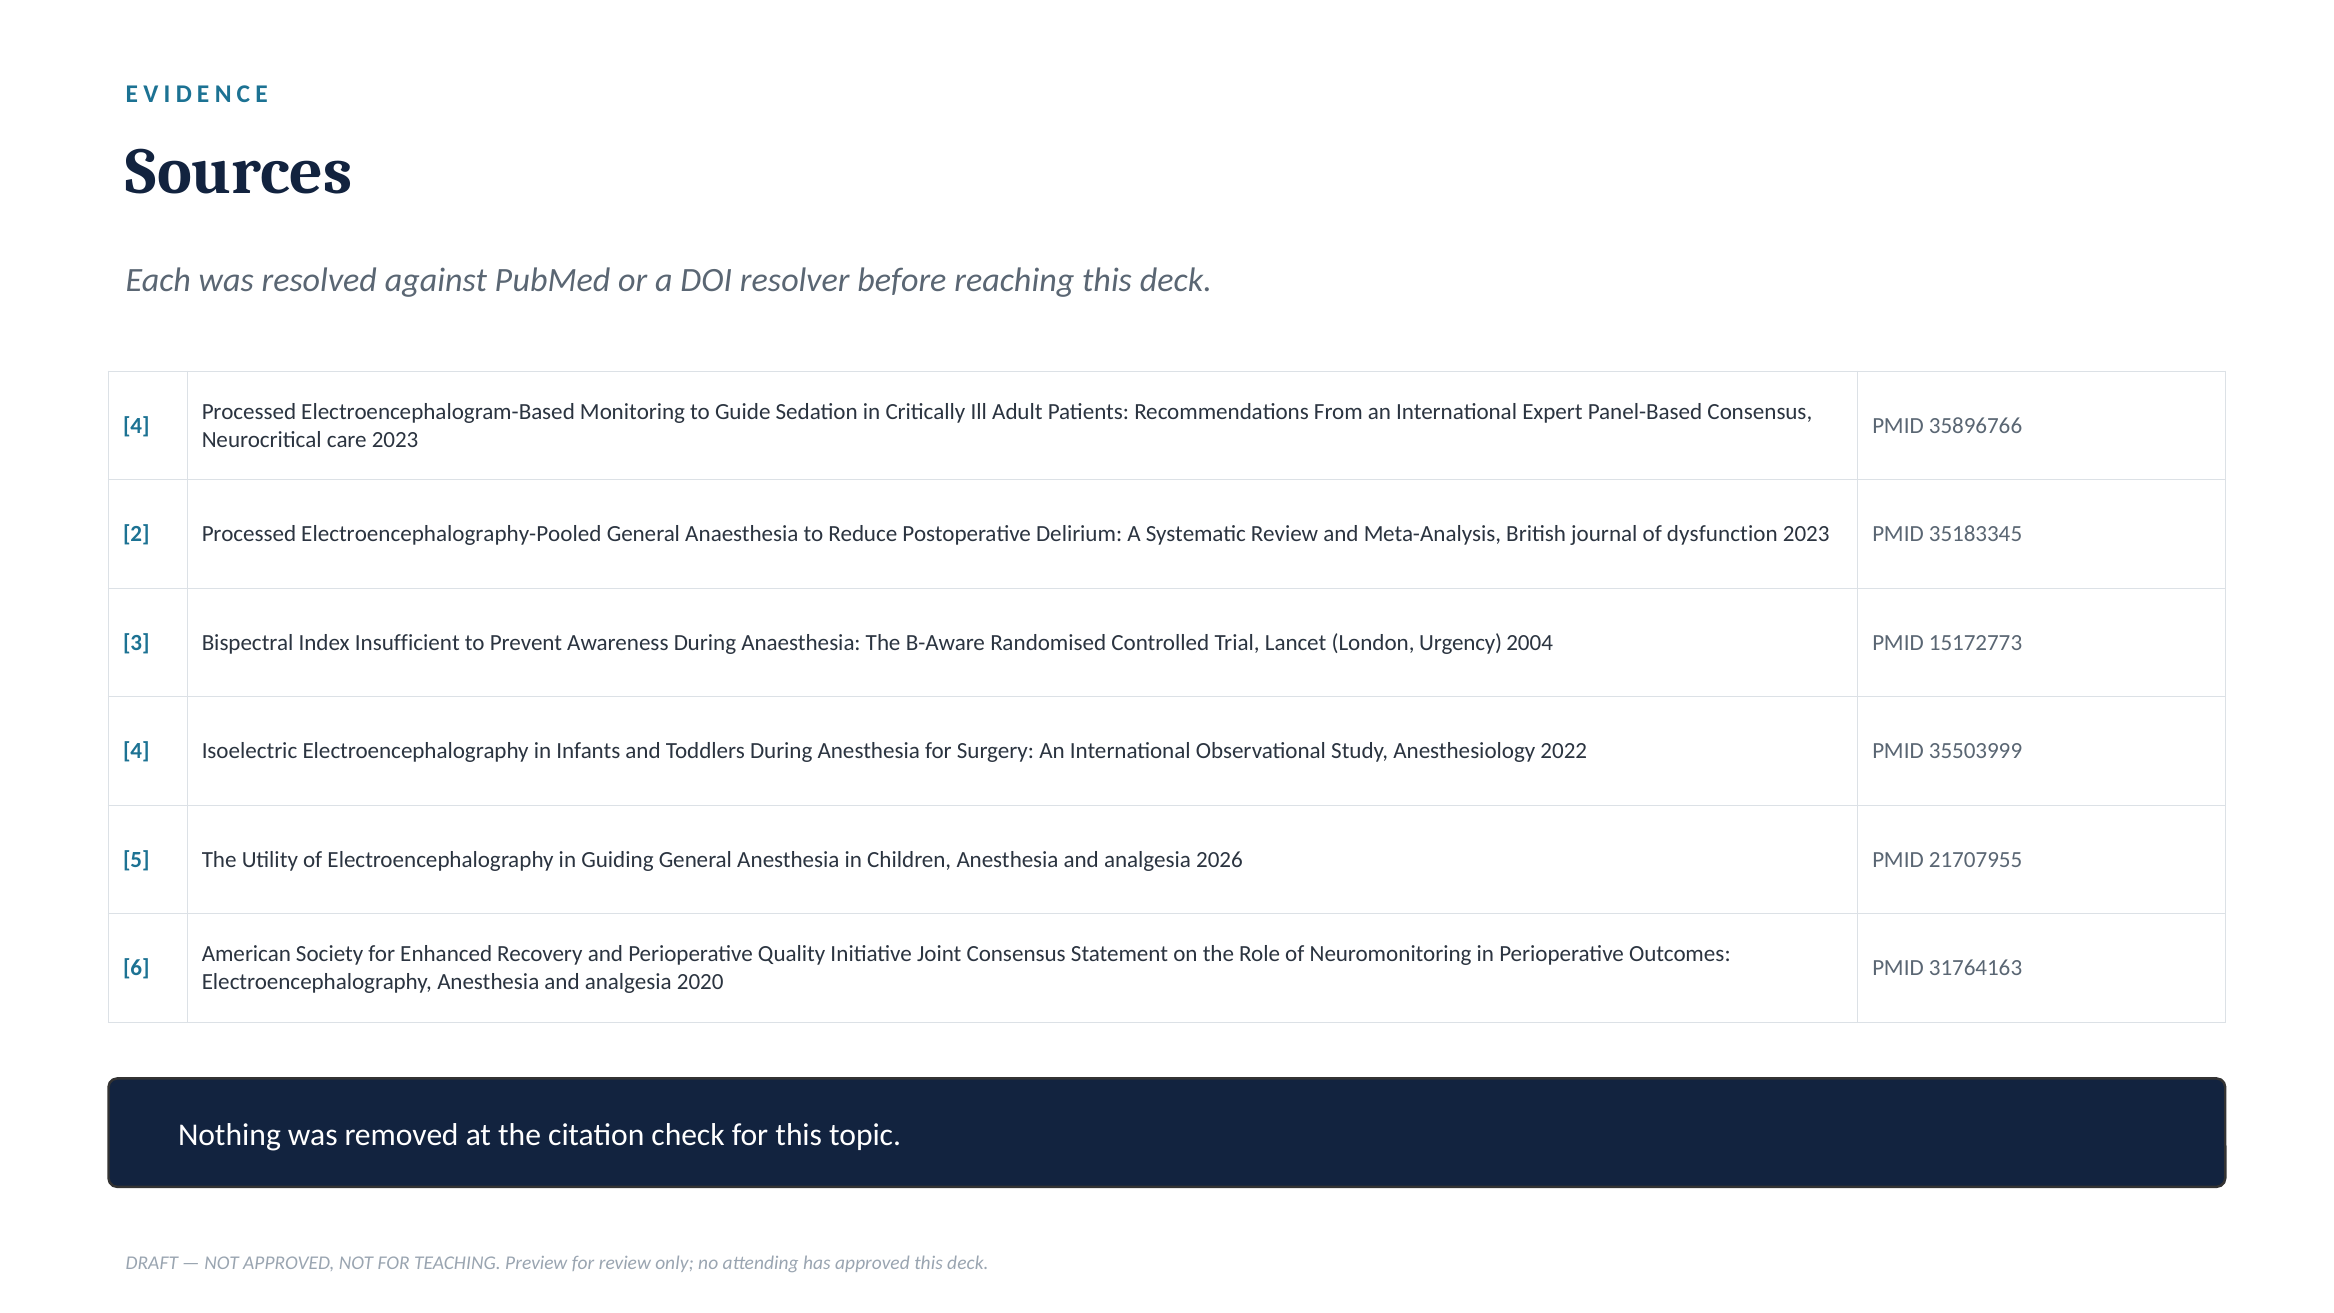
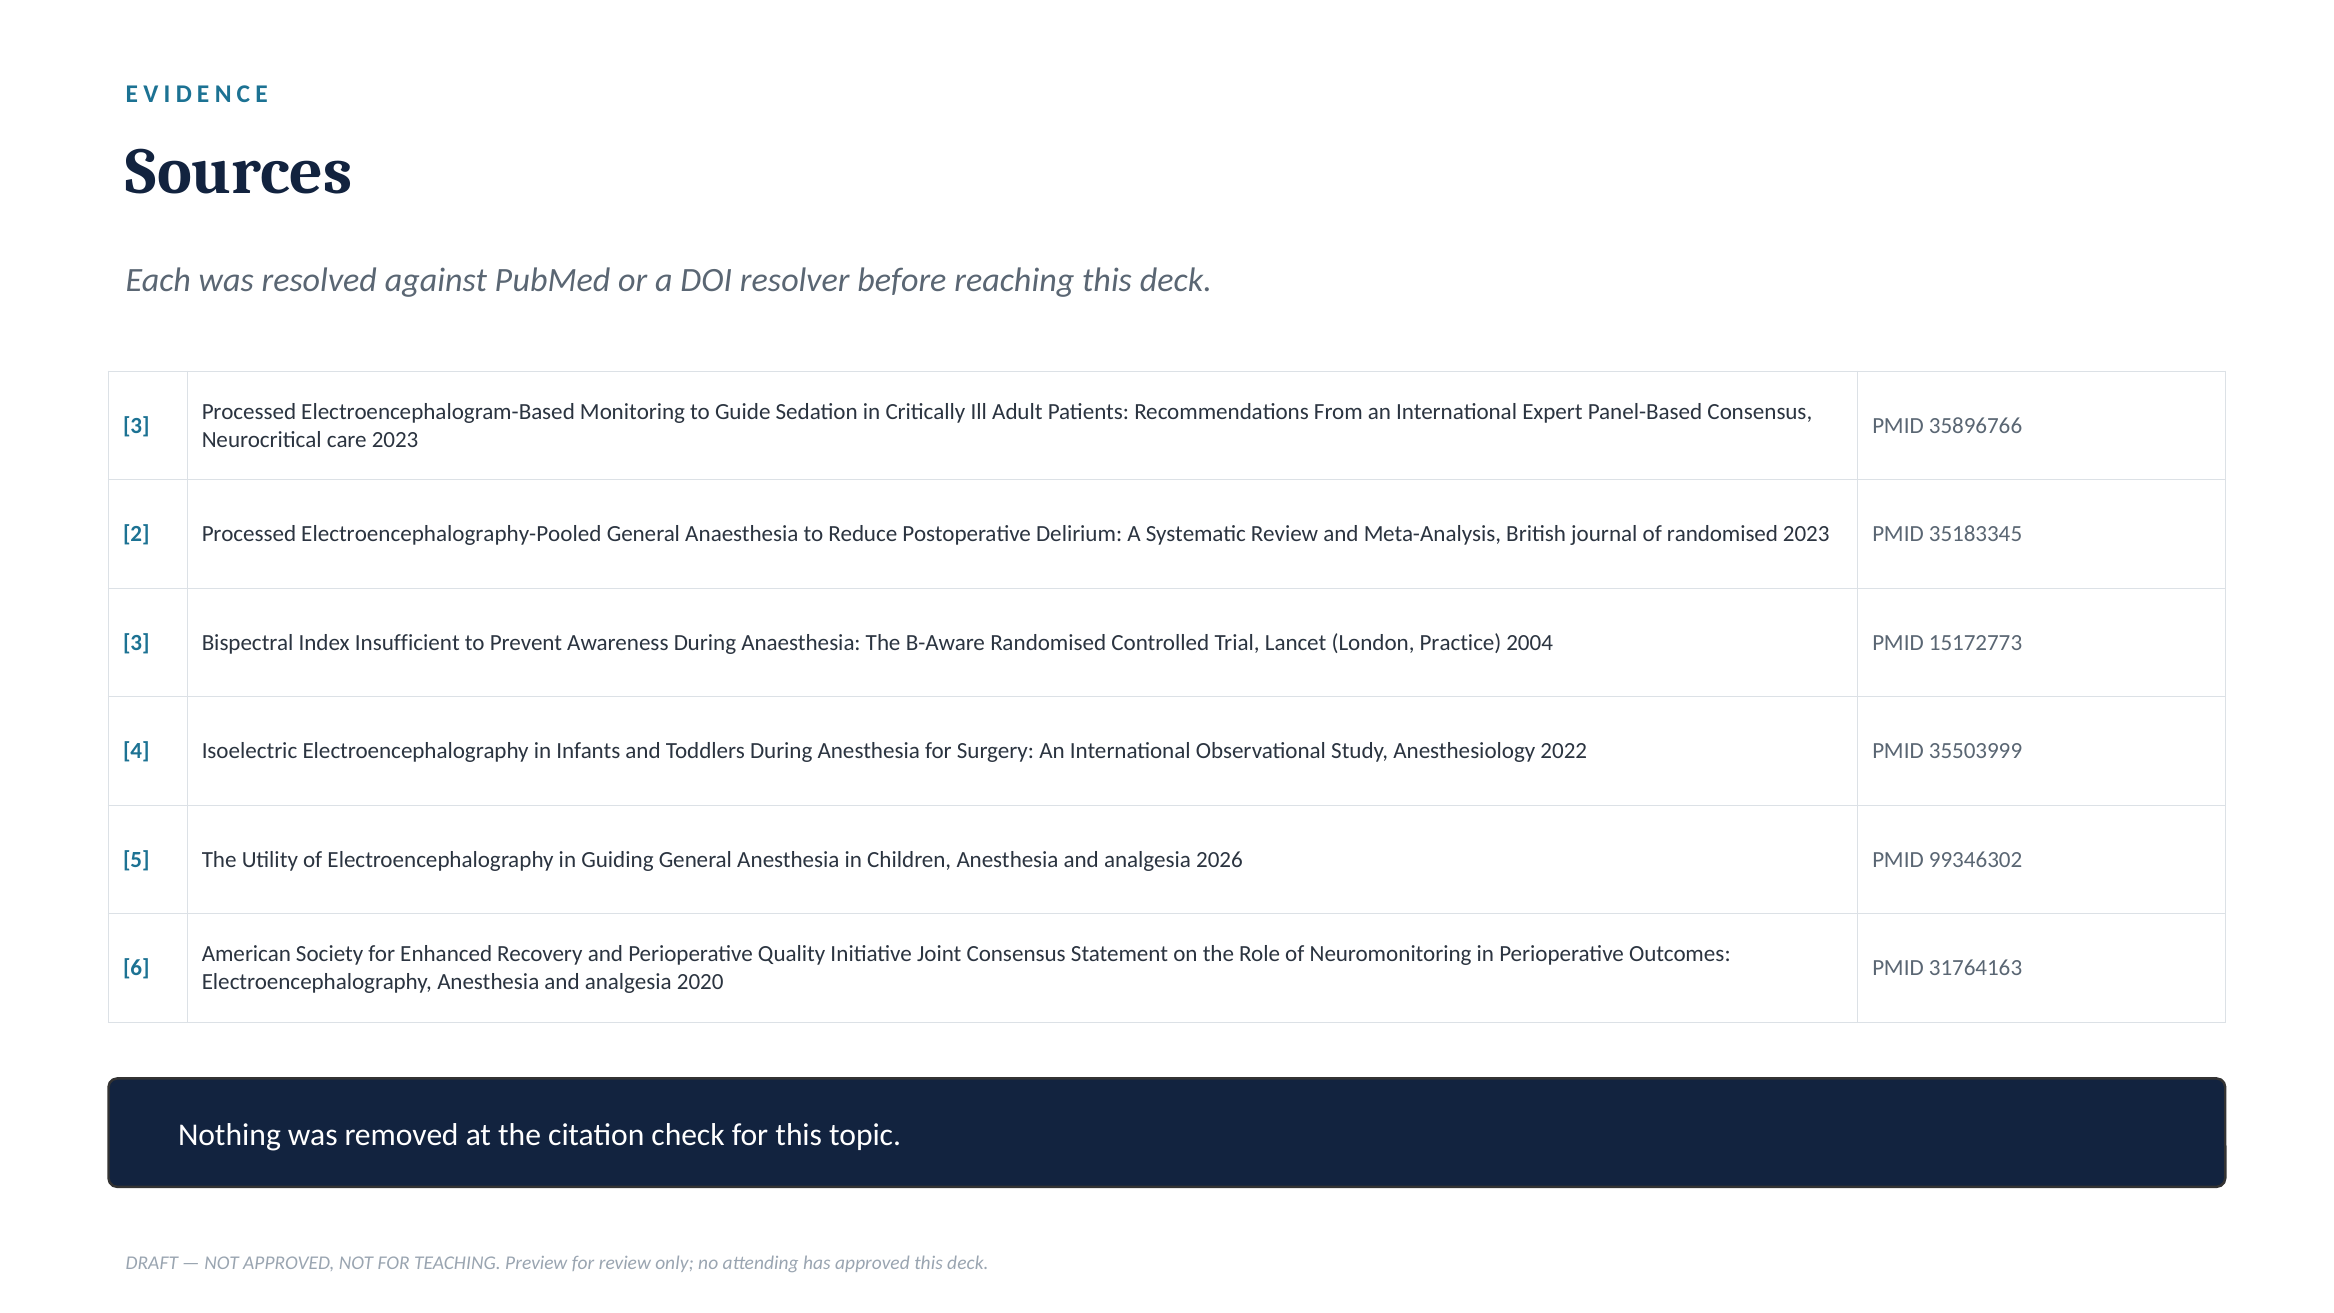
4: 4 -> 3 (136, 426)
of dysfunction: dysfunction -> randomised (1722, 534)
Urgency: Urgency -> Practice (1461, 643)
21707955: 21707955 -> 99346302 (1976, 859)
